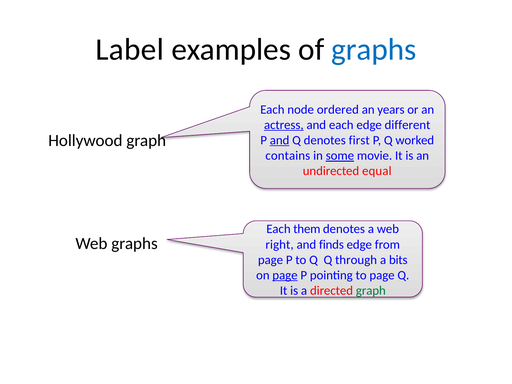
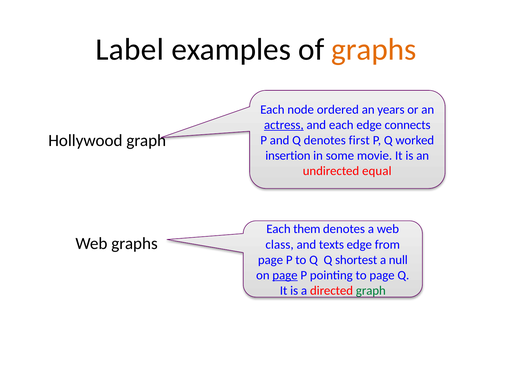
graphs colour: blue -> orange (374, 50)
different: different -> connects (408, 125)
and underline: present -> none (280, 140)
contains: contains -> insertion (288, 156)
some underline: present -> none (340, 156)
right: right -> class (280, 244)
finds: finds -> texts (331, 244)
through: through -> shortest (356, 260)
bits: bits -> null (398, 260)
